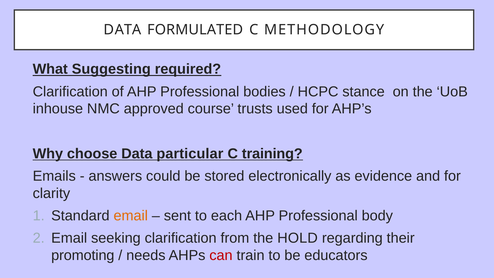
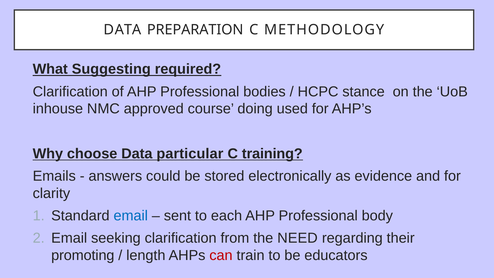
FORMULATED: FORMULATED -> PREPARATION (195, 30)
trusts: trusts -> doing (255, 109)
email colour: orange -> blue (131, 216)
HOLD: HOLD -> NEED (298, 238)
needs: needs -> length (146, 255)
